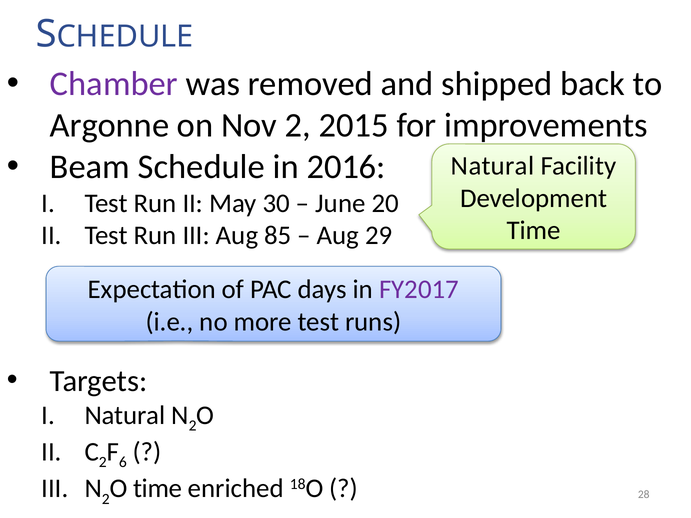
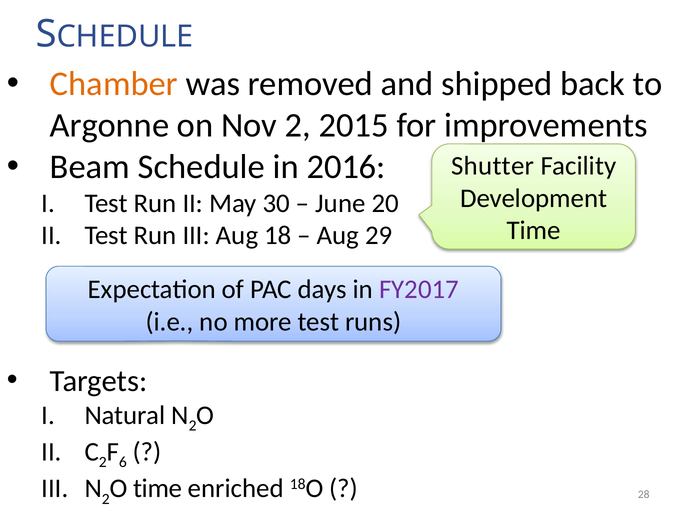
Chamber colour: purple -> orange (114, 84)
Natural: Natural -> Shutter (493, 166)
85: 85 -> 18 (278, 236)
